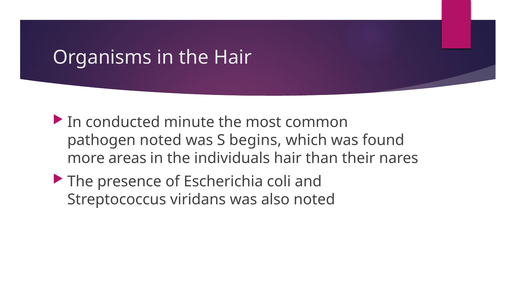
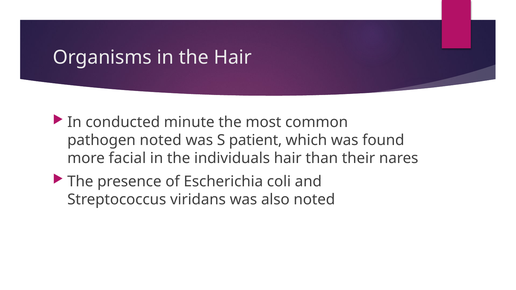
begins: begins -> patient (255, 140)
areas: areas -> facial (127, 158)
